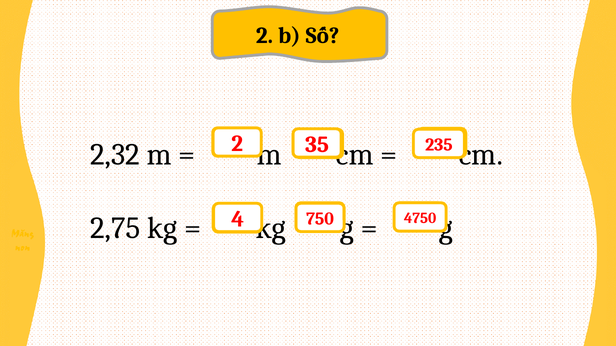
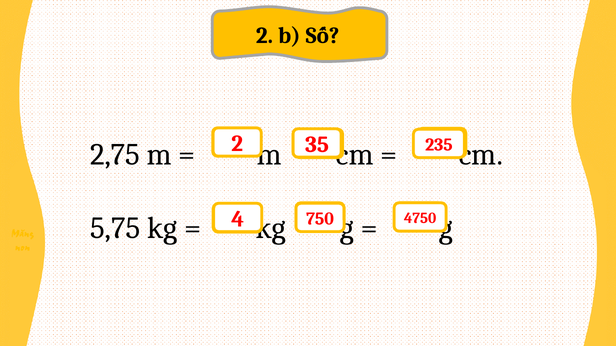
2,32: 2,32 -> 2,75 (115, 155)
2,75: 2,75 -> 5,75 (115, 229)
